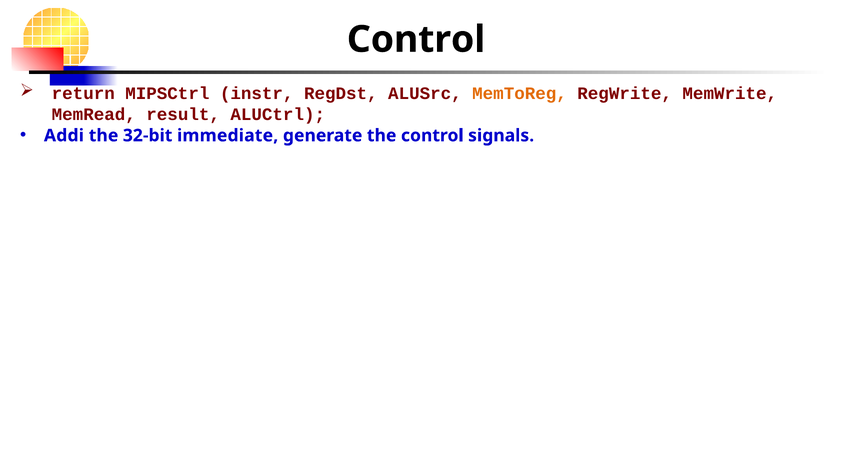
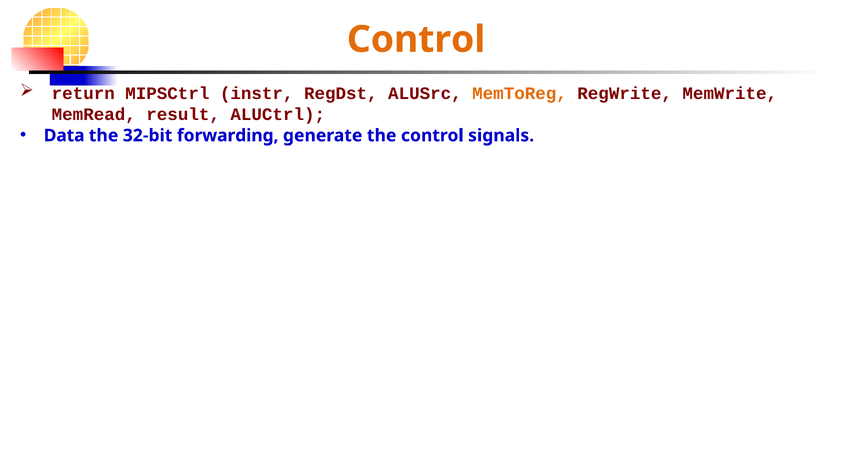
Control colour: black -> orange (416, 40)
Addi: Addi -> Data (64, 136)
immediate: immediate -> forwarding (228, 136)
